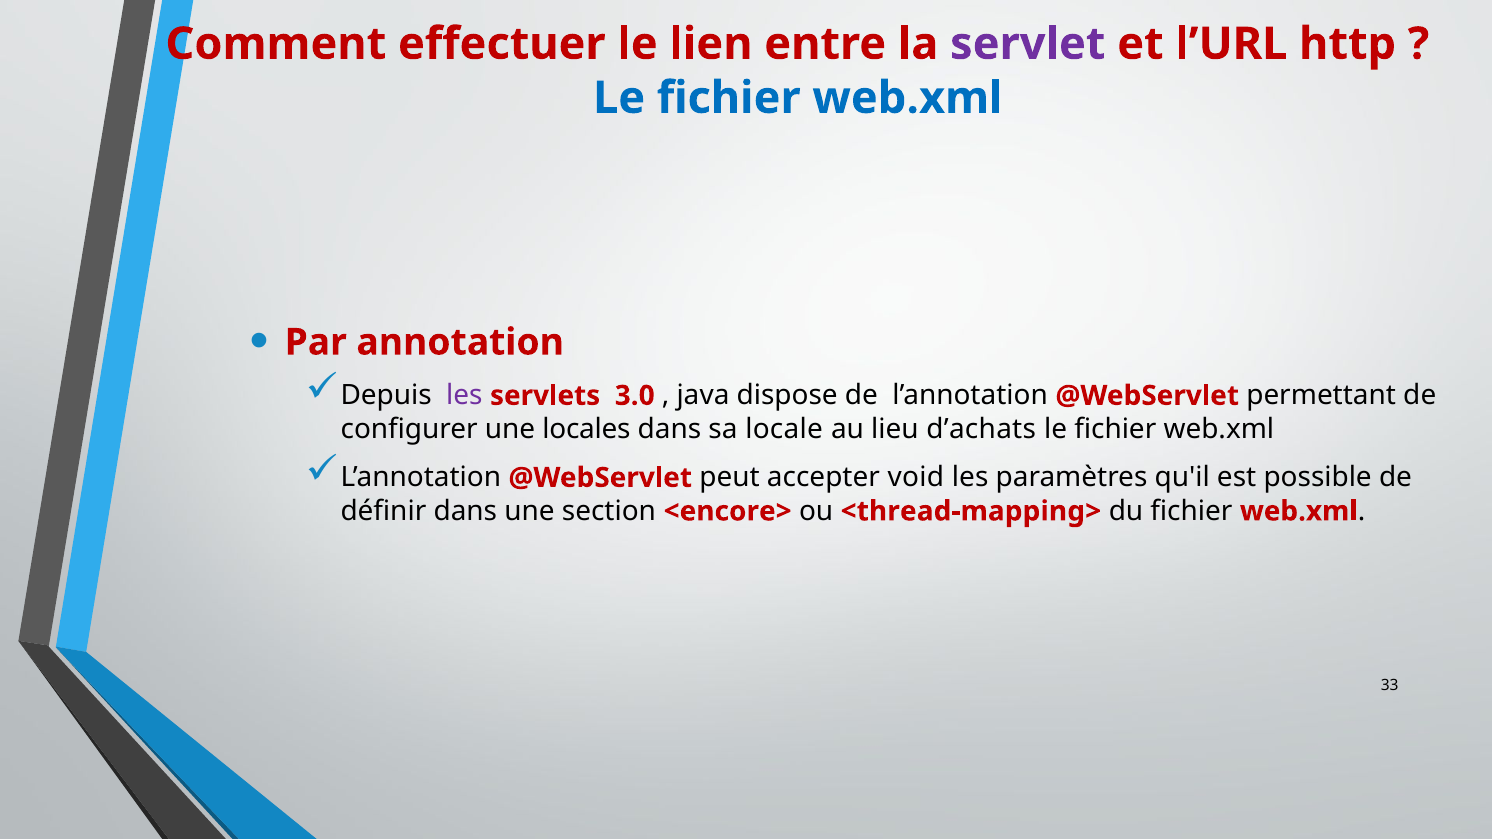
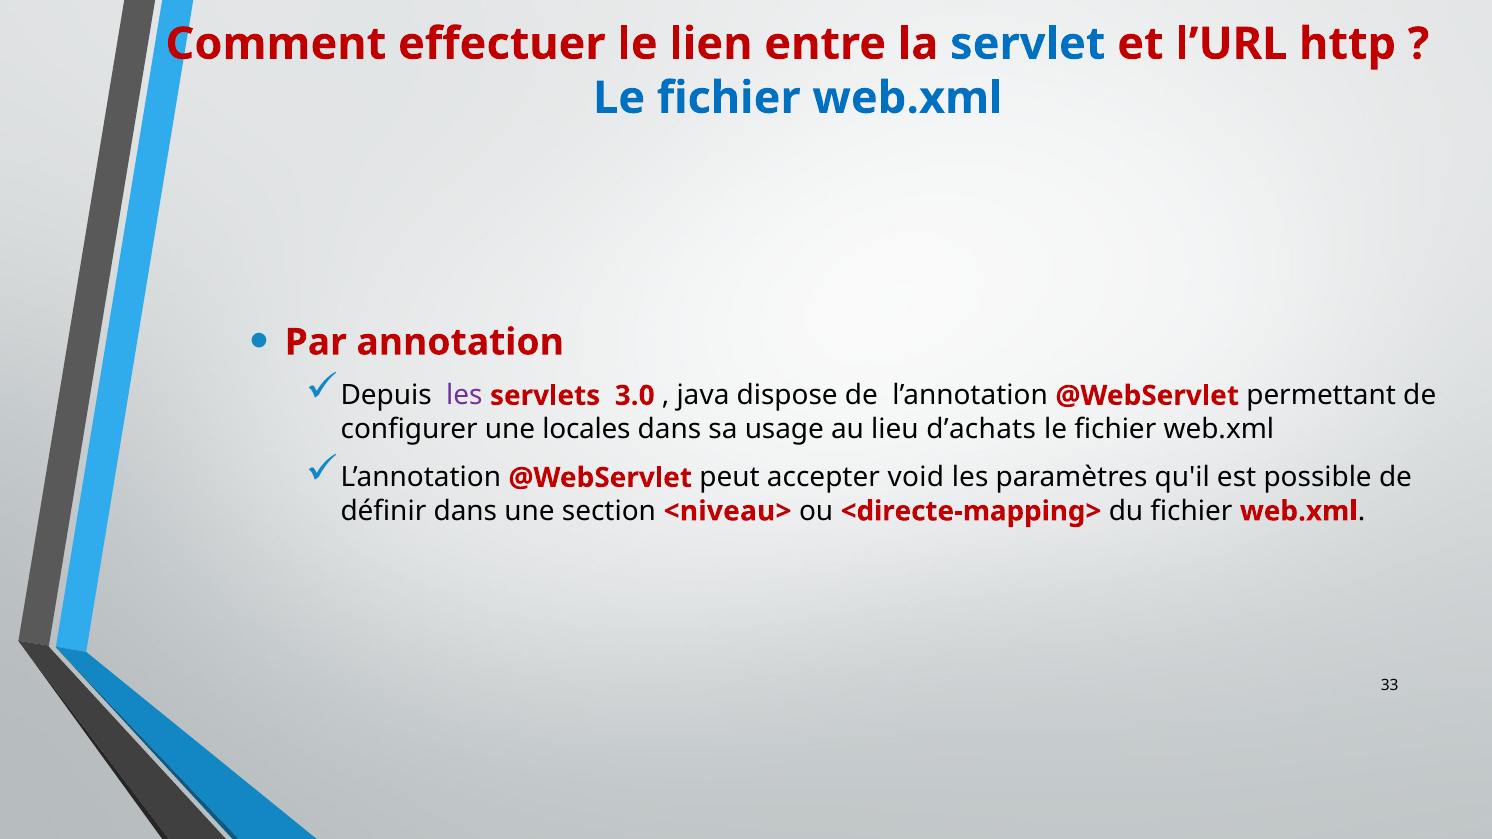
servlet colour: purple -> blue (1028, 44)
locale: locale -> usage (784, 429)
<encore>: <encore> -> <niveau> (728, 511)
<thread-mapping>: <thread-mapping> -> <directe-mapping> (971, 511)
